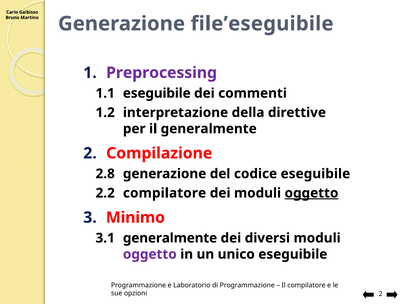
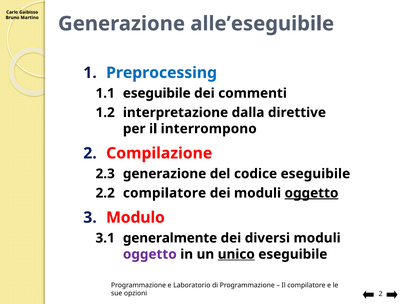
file’eseguibile: file’eseguibile -> alle’eseguibile (262, 24)
Preprocessing colour: purple -> blue (162, 73)
della: della -> dalla (248, 113)
il generalmente: generalmente -> interrompono (209, 129)
2.8: 2.8 -> 2.3 (105, 174)
Minimo: Minimo -> Modulo (135, 218)
unico underline: none -> present (236, 255)
